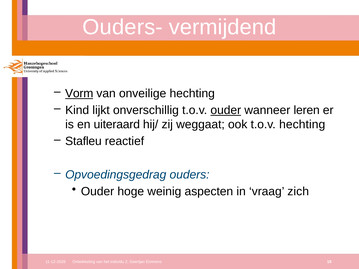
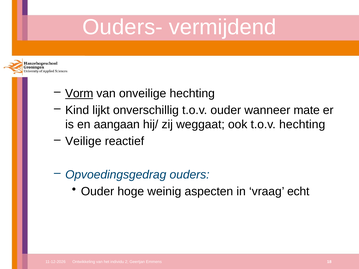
ouder underline: present -> none (226, 110)
leren: leren -> mate (307, 110)
uiteraard: uiteraard -> aangaan (117, 125)
Stafleu: Stafleu -> Veilige (83, 141)
zich: zich -> echt (298, 192)
